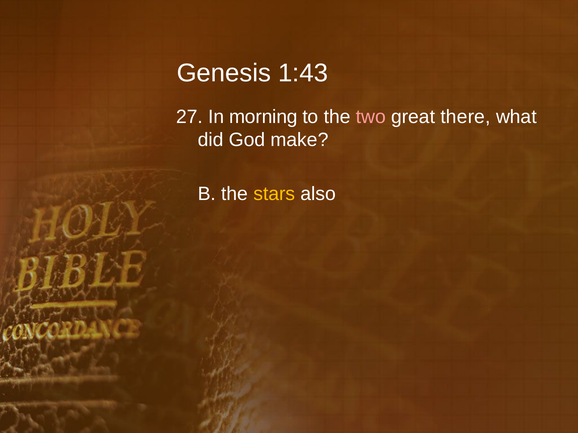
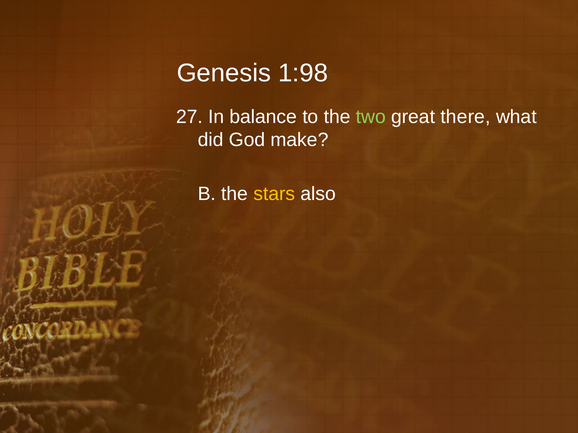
1:43: 1:43 -> 1:98 (303, 73)
morning: morning -> balance (263, 117)
two colour: pink -> light green (371, 117)
